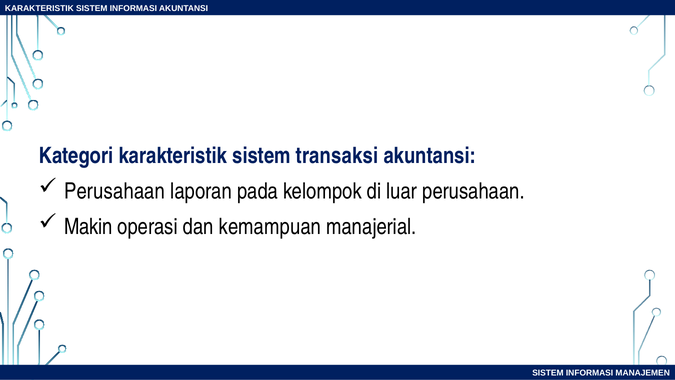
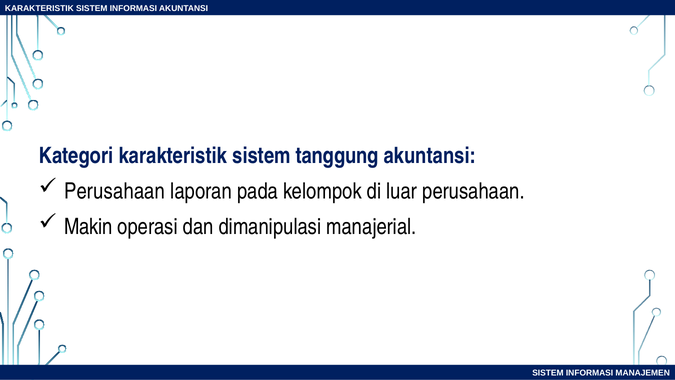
transaksi: transaksi -> tanggung (337, 156)
kemampuan: kemampuan -> dimanipulasi (270, 227)
